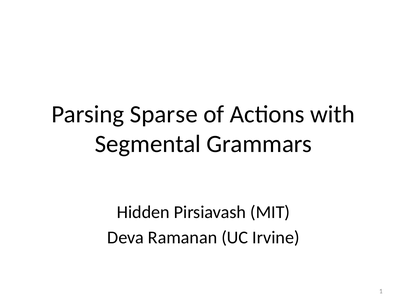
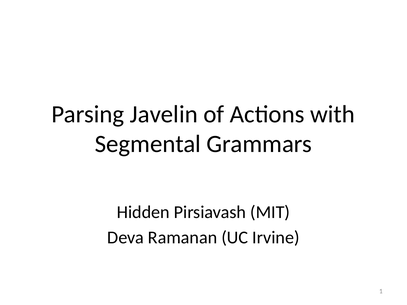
Sparse: Sparse -> Javelin (164, 114)
